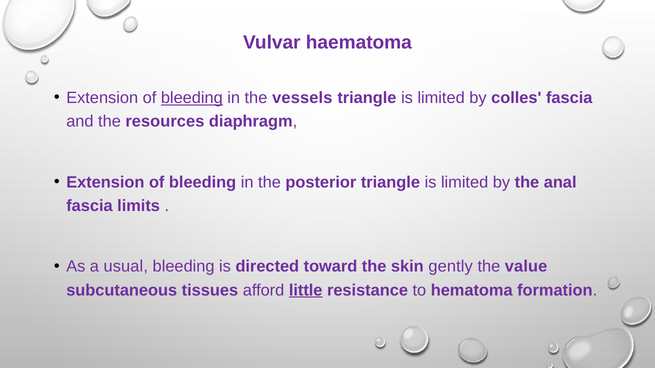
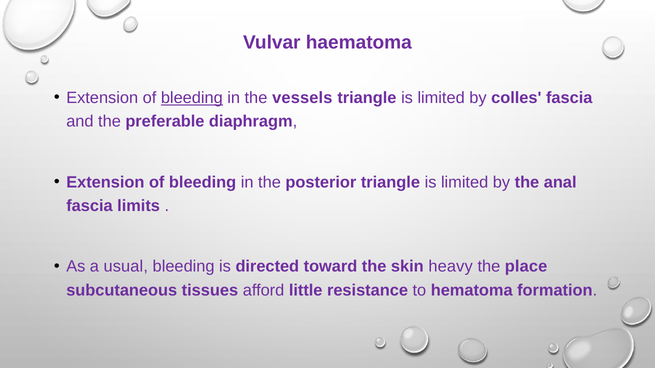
resources: resources -> preferable (165, 122)
gently: gently -> heavy (451, 267)
value: value -> place (526, 267)
little underline: present -> none (306, 290)
